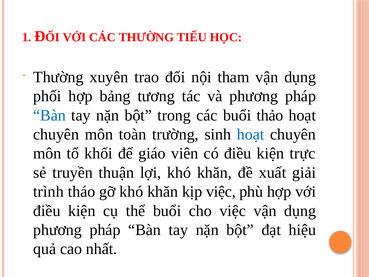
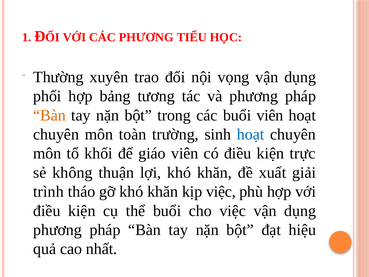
CÁC THƯỜNG: THƯỜNG -> PHƯƠNG (146, 37)
tham: tham -> vọng (234, 77)
Bàn colour: blue -> orange (49, 115)
buổi thảo: thảo -> viên (270, 115)
truyền: truyền -> không (73, 172)
